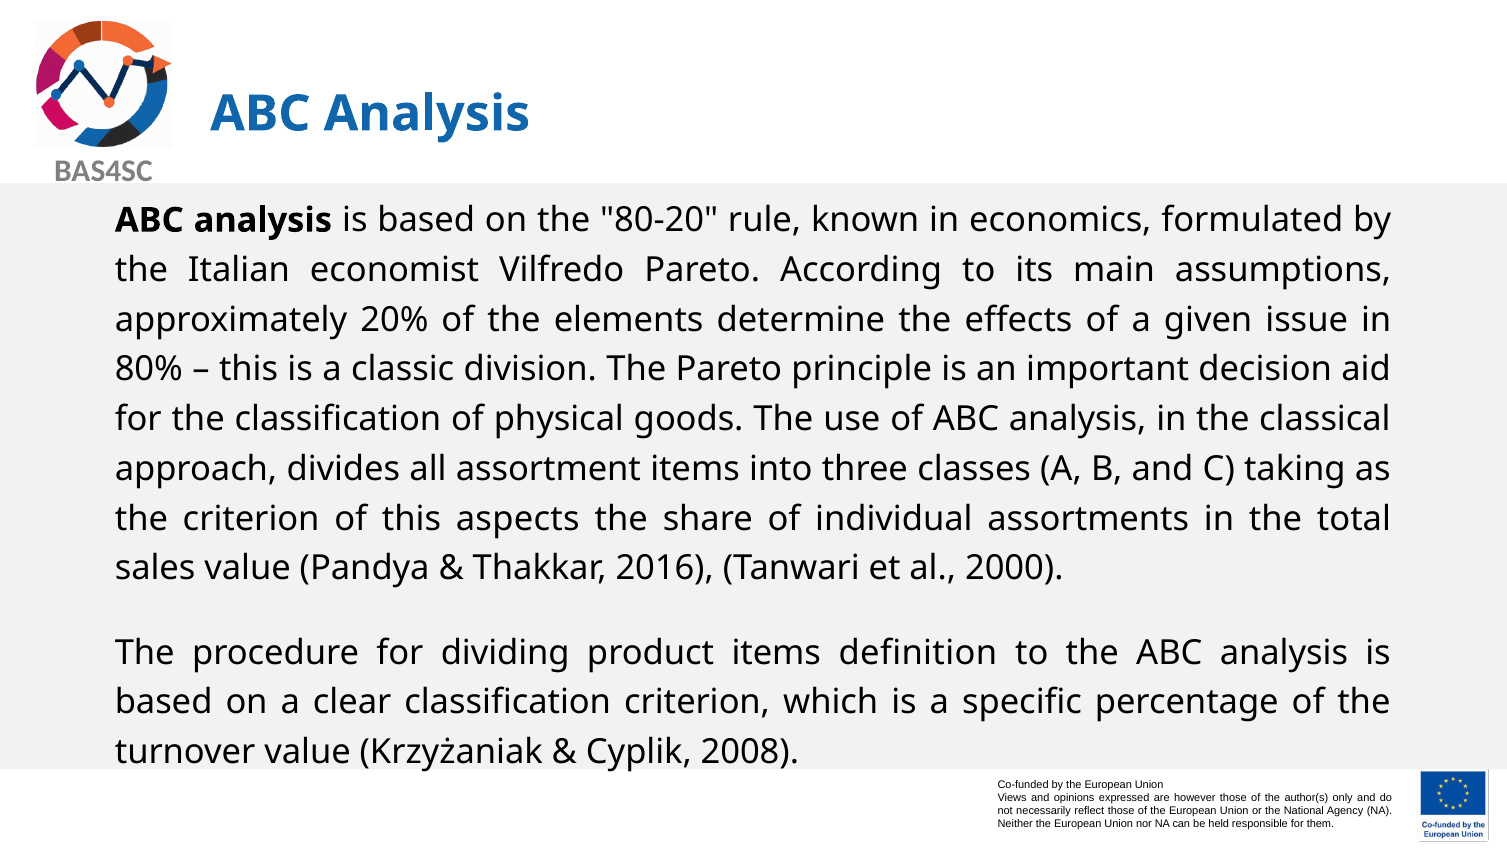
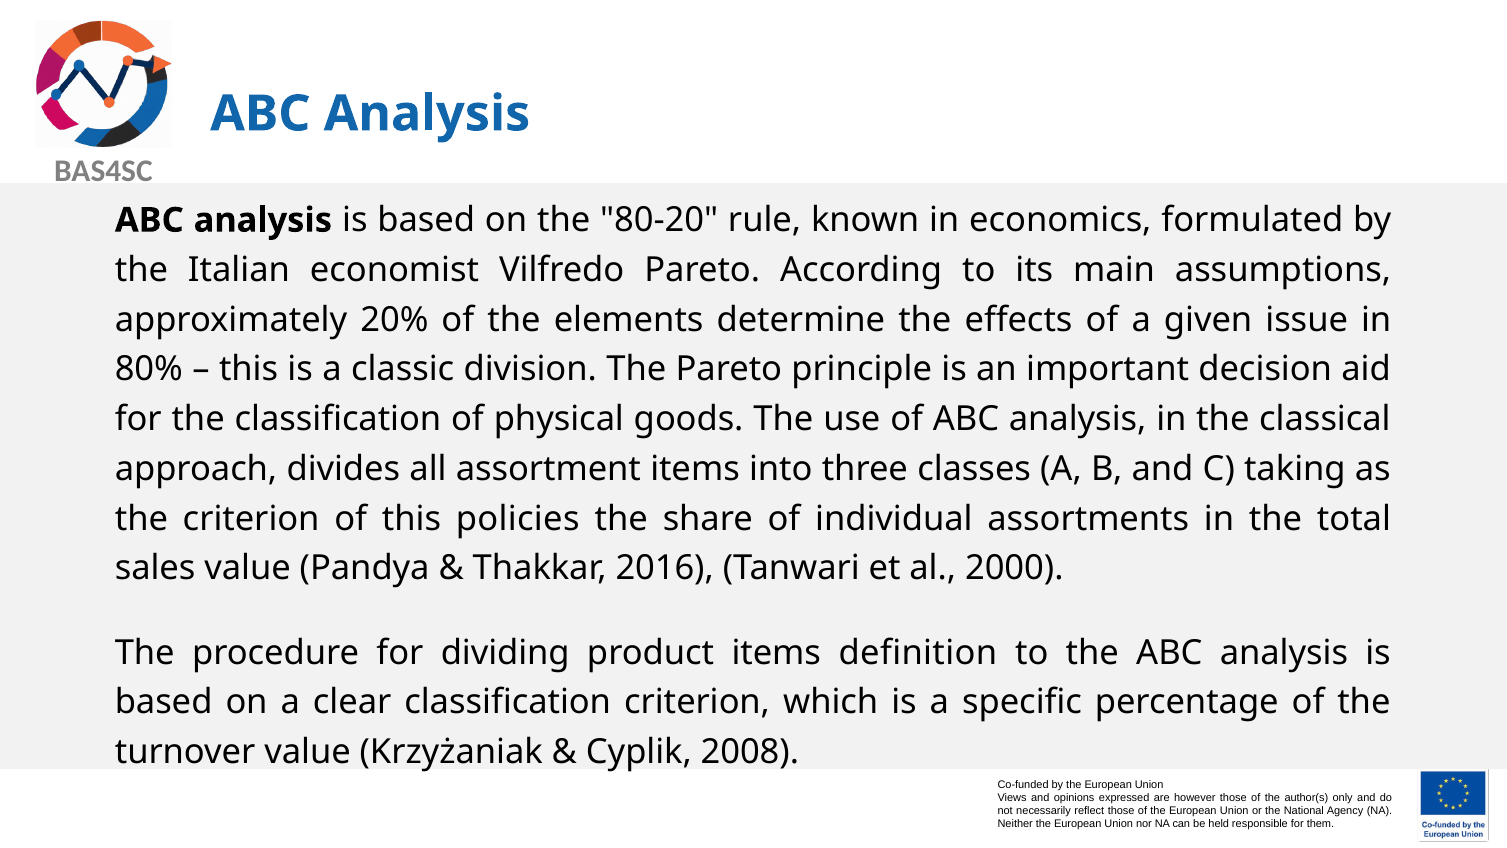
aspects: aspects -> policies (518, 518)
